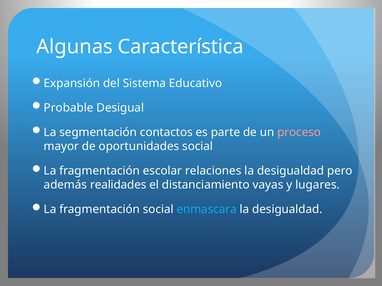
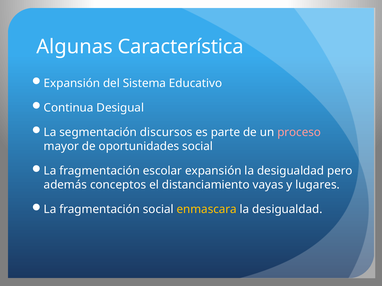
Probable: Probable -> Continua (69, 108)
contactos: contactos -> discursos (166, 133)
escolar relaciones: relaciones -> expansión (213, 171)
realidades: realidades -> conceptos (118, 185)
enmascara colour: light blue -> yellow (207, 210)
